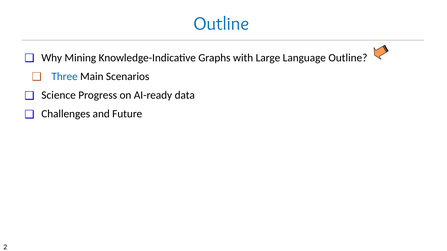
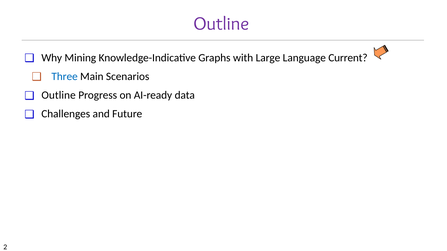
Outline colour: blue -> purple (221, 24)
Language Outline: Outline -> Current (348, 58)
Science: Science -> Outline (59, 95)
